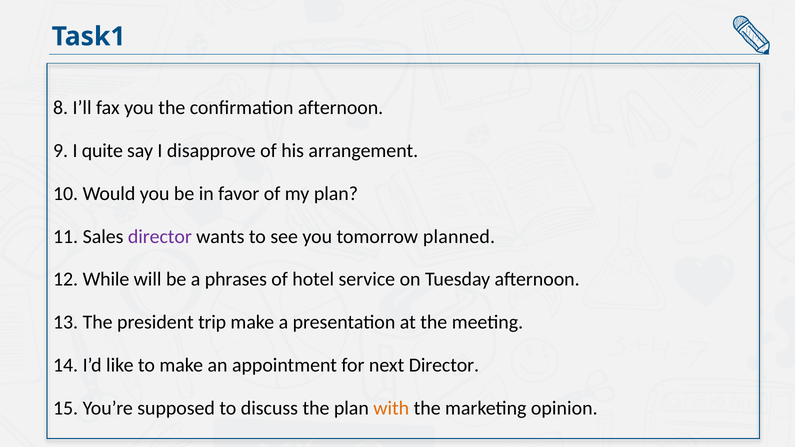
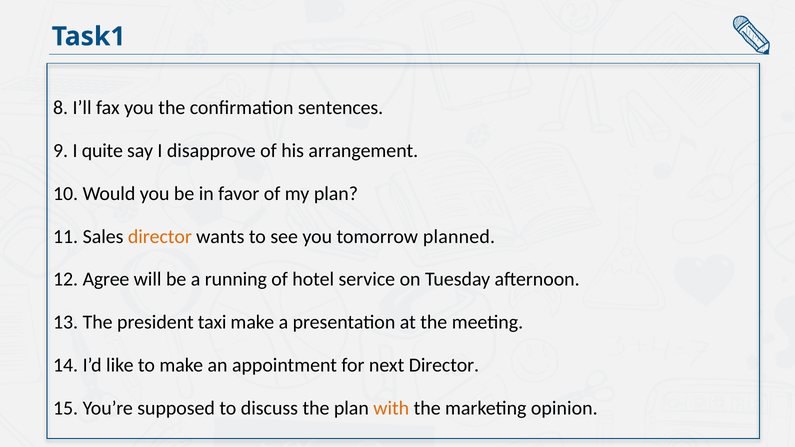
confirmation afternoon: afternoon -> sentences (341, 108)
director colour: purple -> orange (160, 237)
While: While -> Agree (106, 280)
phrases: phrases -> running (236, 280)
trip: trip -> taxi (212, 322)
